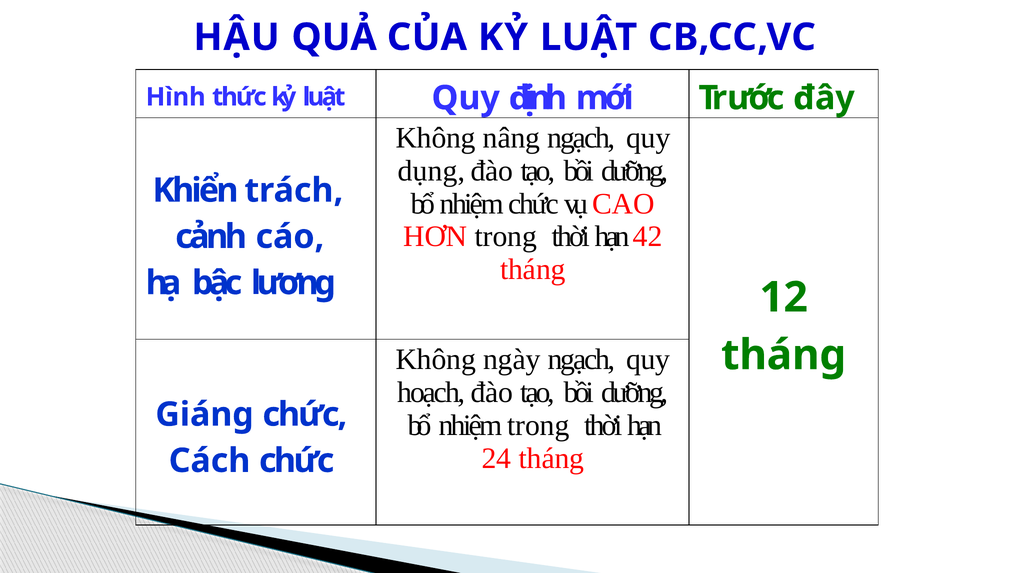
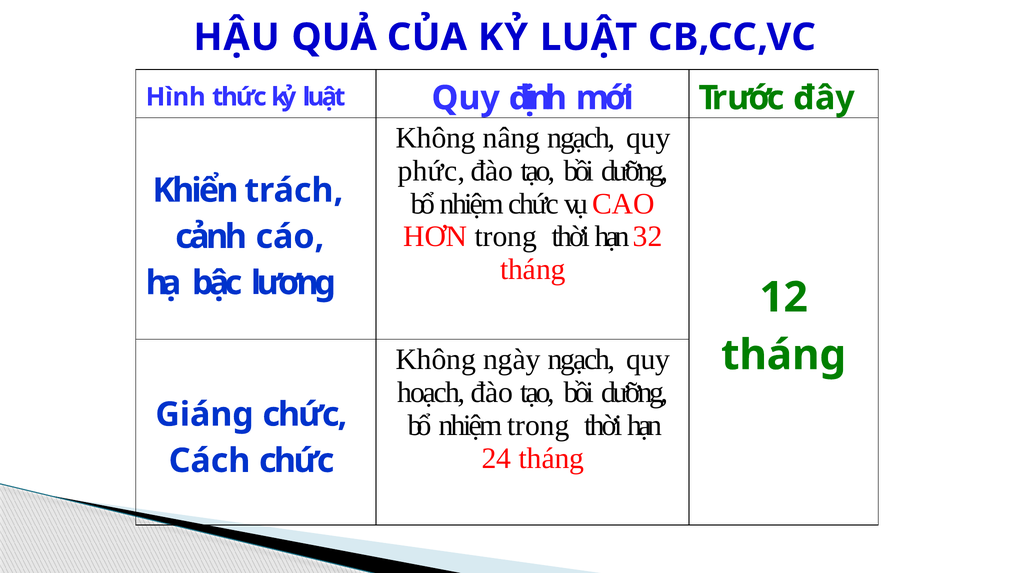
dụng: dụng -> phức (431, 171)
42: 42 -> 32 (648, 237)
